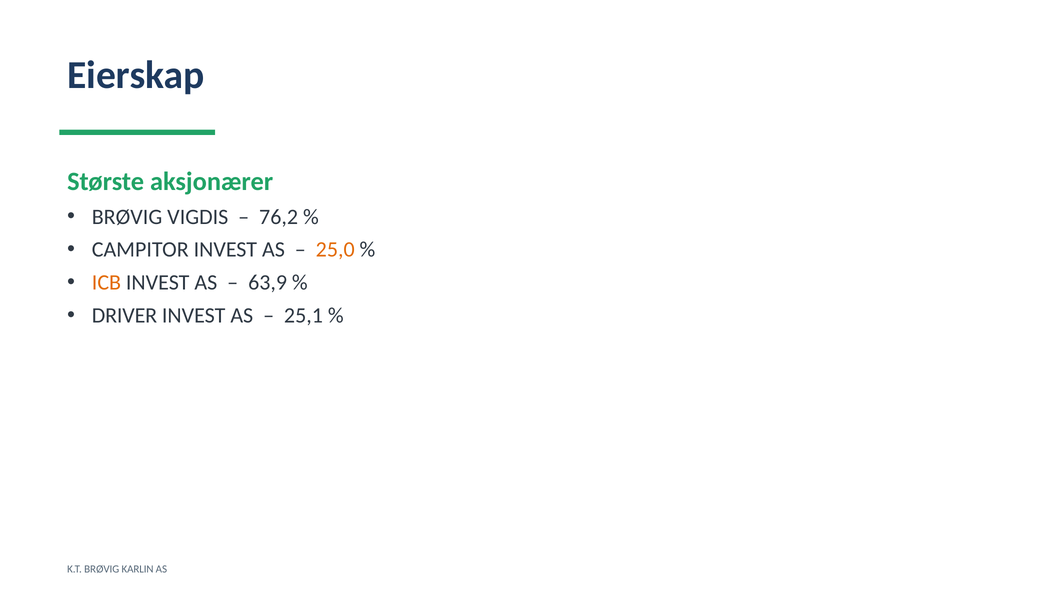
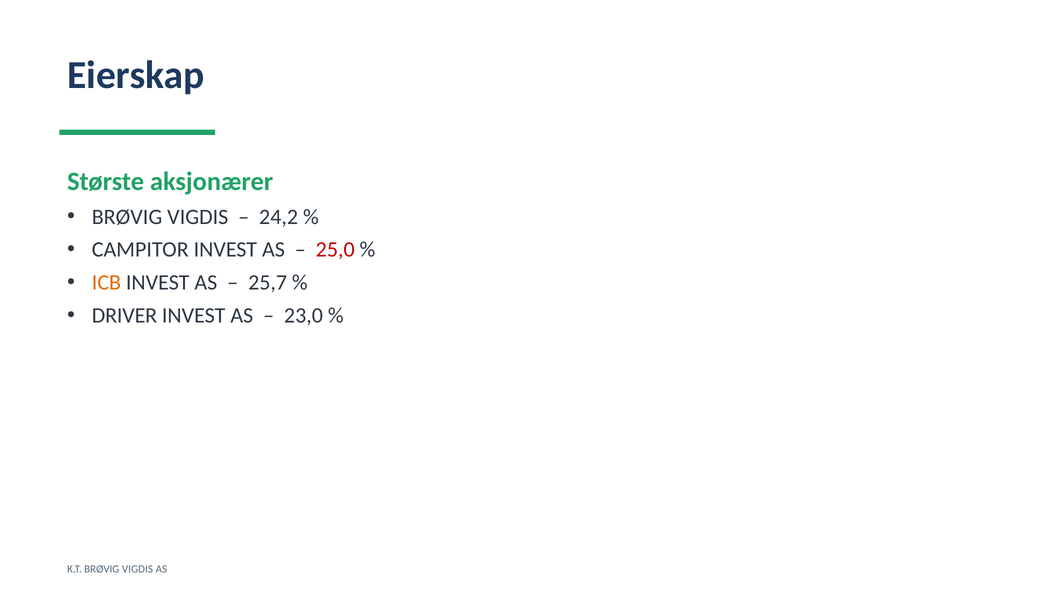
76,2: 76,2 -> 24,2 (279, 217)
25,0 colour: orange -> red (335, 250)
63,9: 63,9 -> 25,7 (268, 283)
25,1: 25,1 -> 23,0 (303, 316)
K.T BRØVIG KARLIN: KARLIN -> VIGDIS (137, 569)
